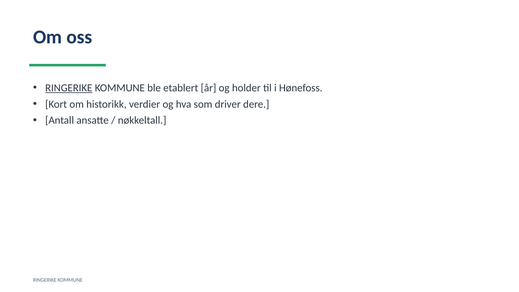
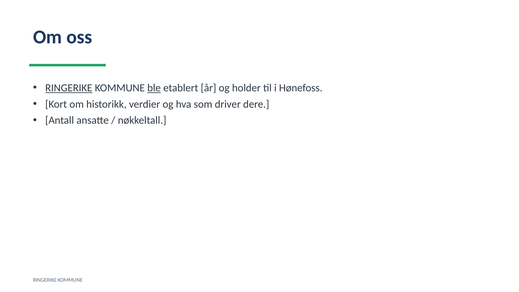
ble underline: none -> present (154, 88)
